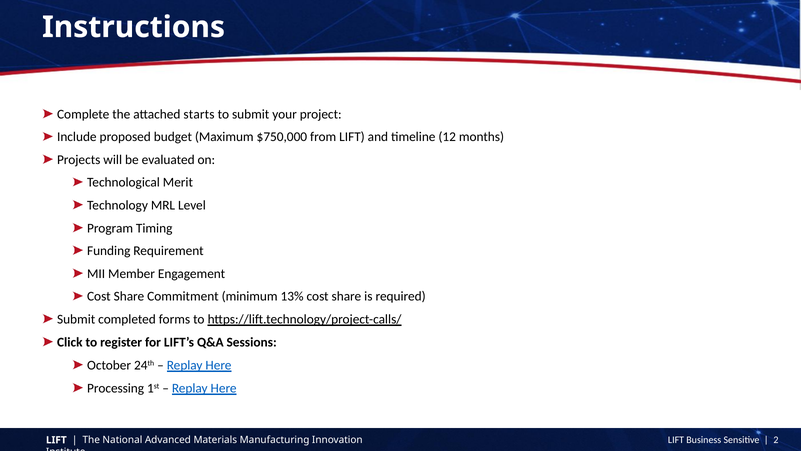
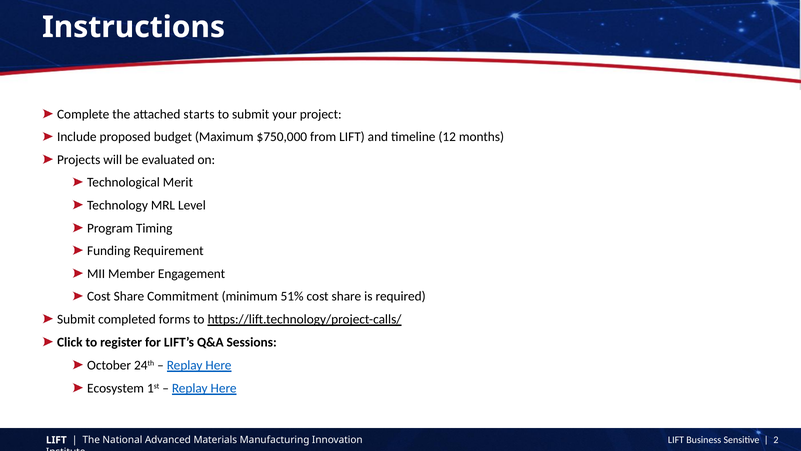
13%: 13% -> 51% (292, 296)
Processing: Processing -> Ecosystem (116, 388)
